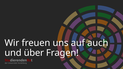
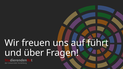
auch: auch -> führt (98, 43)
